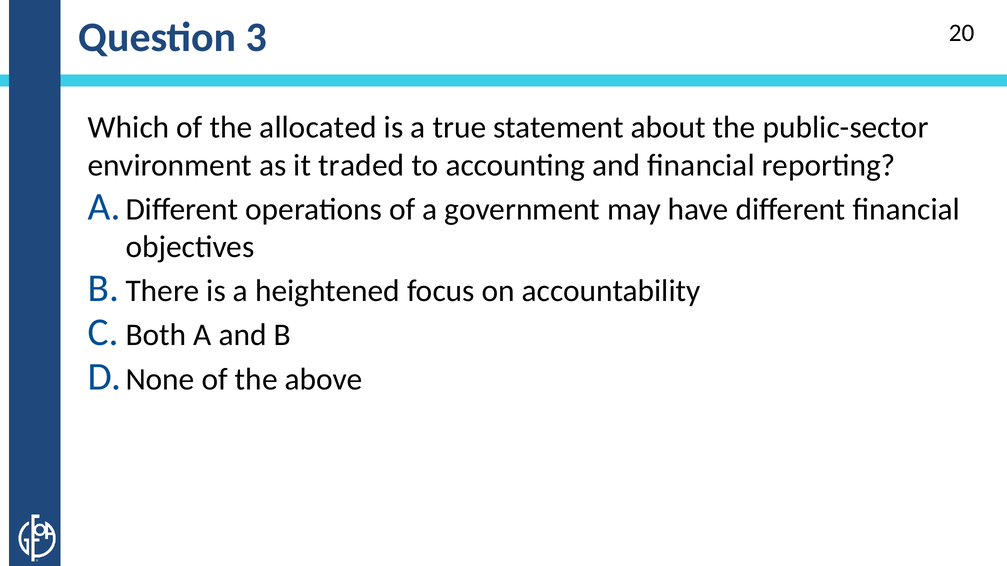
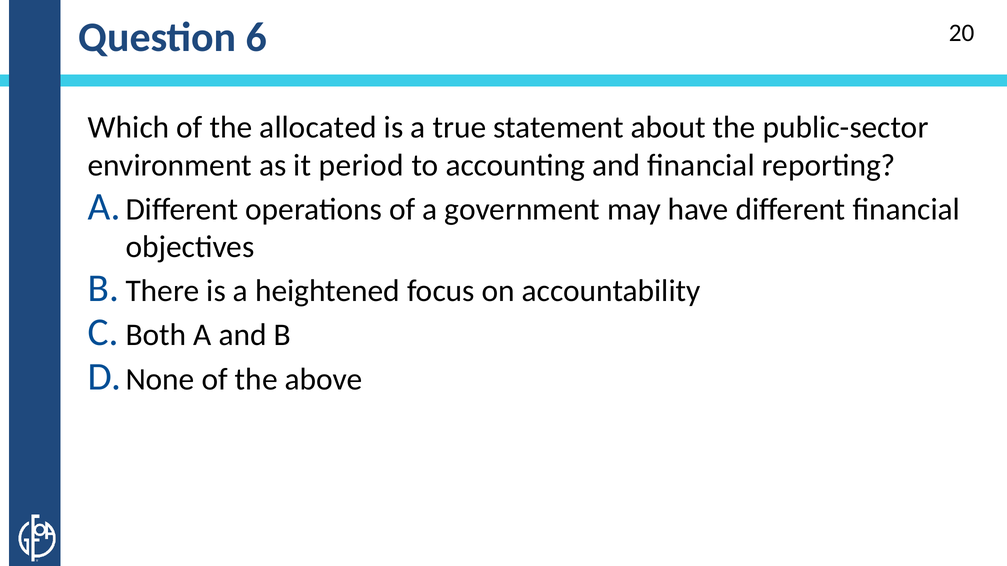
3: 3 -> 6 (256, 38)
traded: traded -> period (361, 165)
